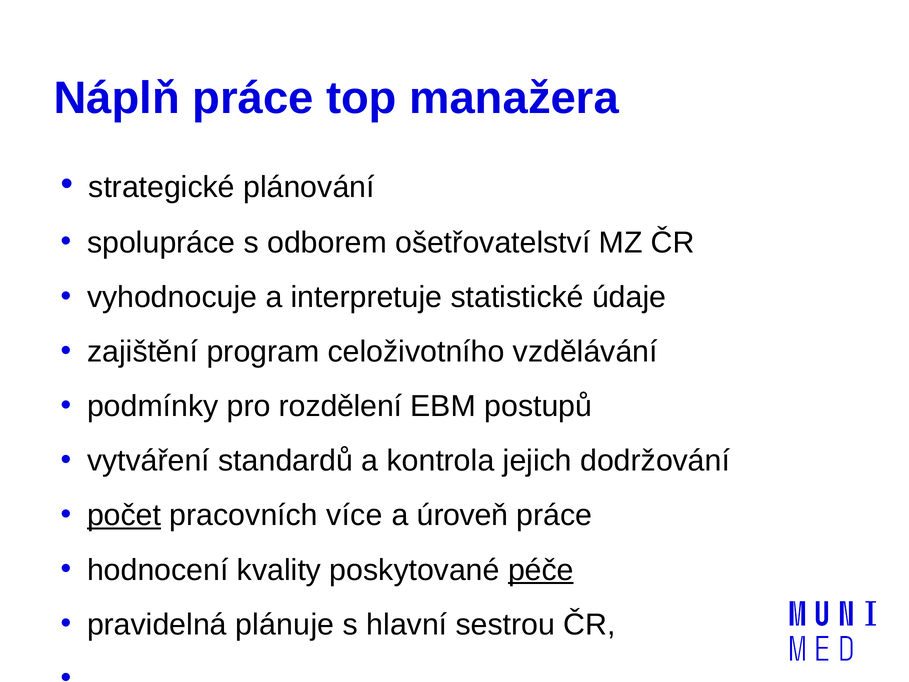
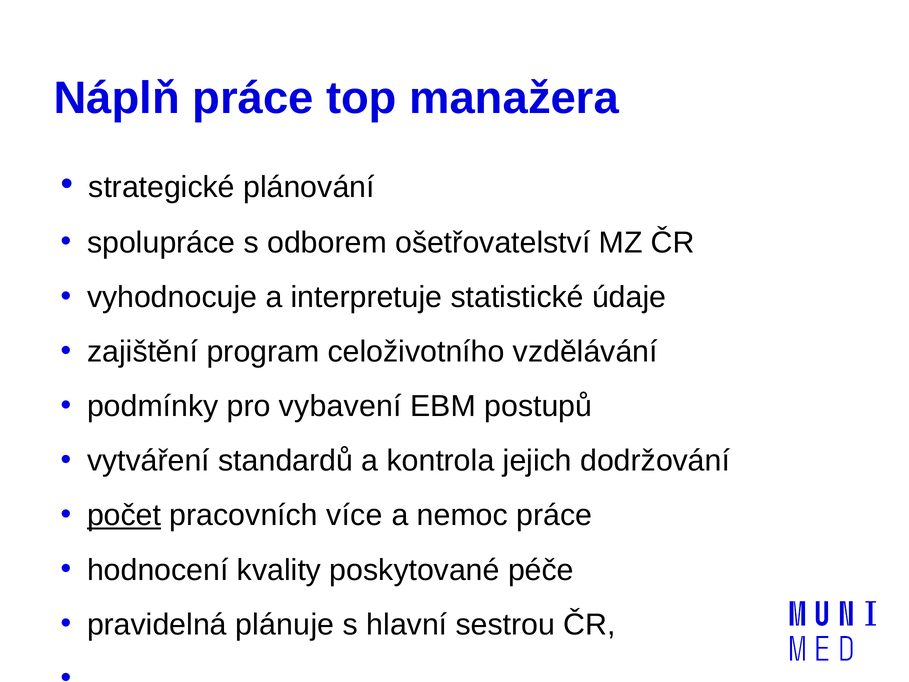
rozdělení: rozdělení -> vybavení (340, 406)
úroveň: úroveň -> nemoc (462, 515)
péče underline: present -> none (541, 570)
